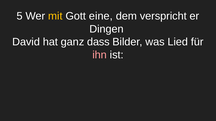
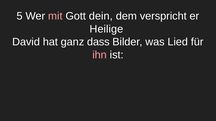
mit colour: yellow -> pink (55, 16)
eine: eine -> dein (101, 16)
Dingen: Dingen -> Heilige (106, 29)
